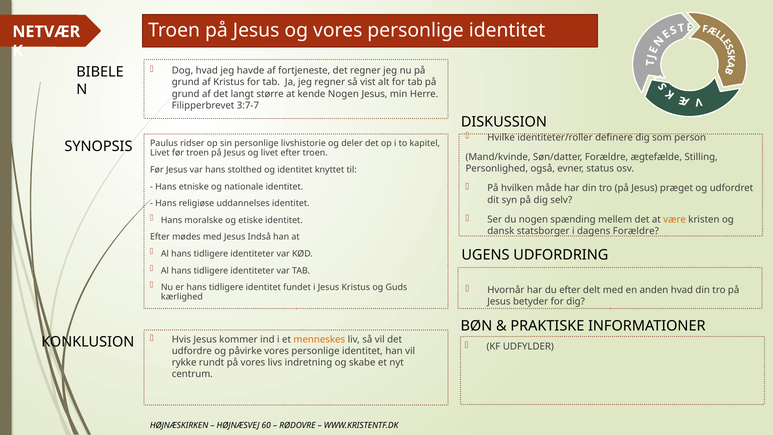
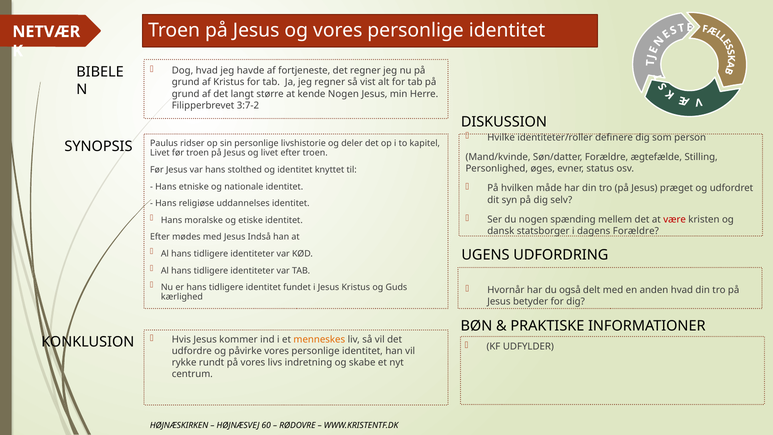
3:7-7: 3:7-7 -> 3:7-2 (248, 105)
også: også -> øges (543, 169)
være colour: orange -> red (675, 219)
du efter: efter -> også (570, 290)
